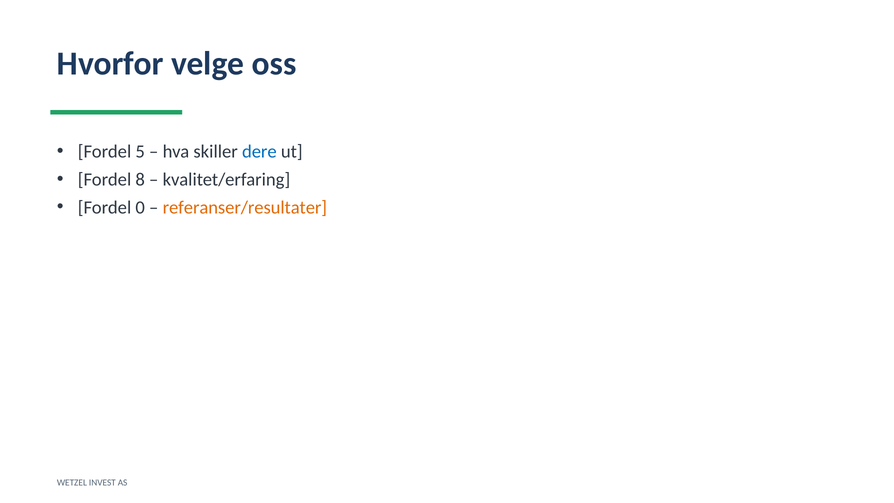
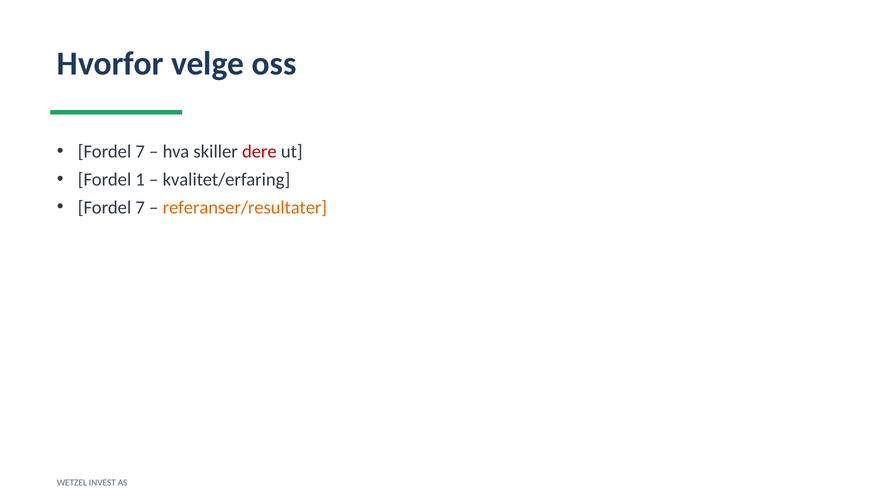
5: 5 -> 7 (140, 151)
dere colour: blue -> red (259, 151)
8: 8 -> 1 (140, 179)
0: 0 -> 7 (140, 207)
